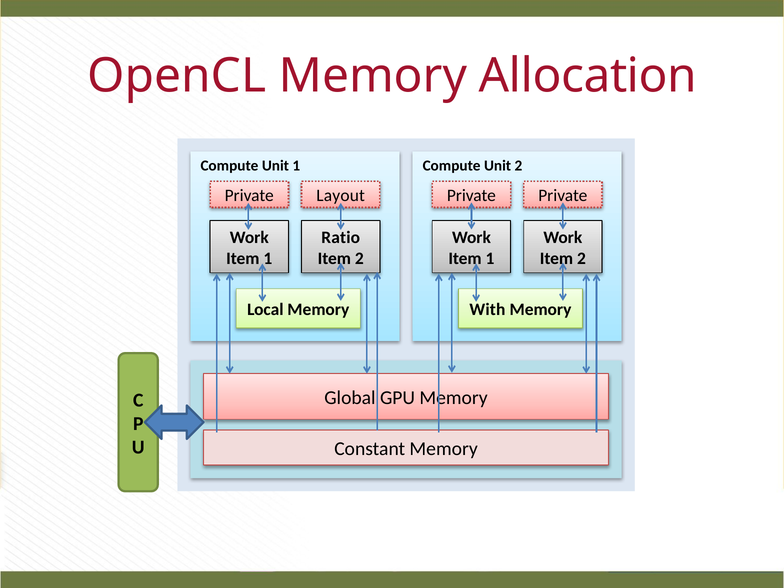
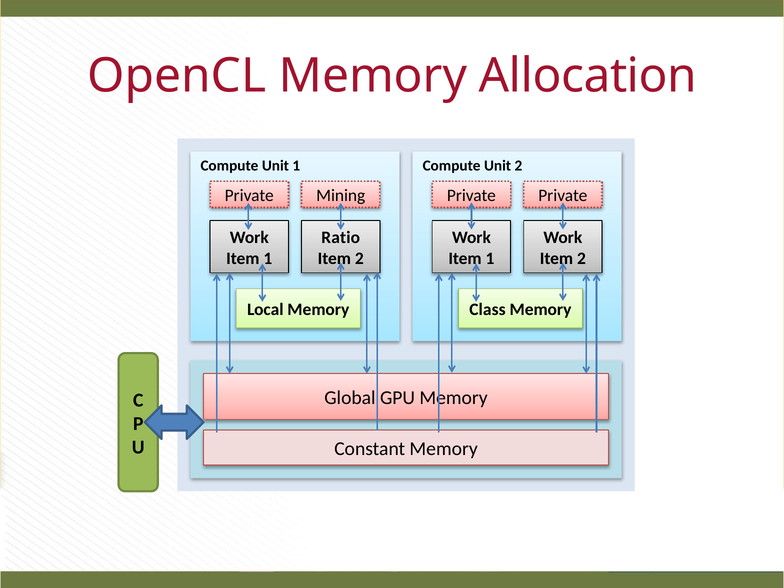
Layout: Layout -> Mining (341, 196)
With: With -> Class (487, 309)
